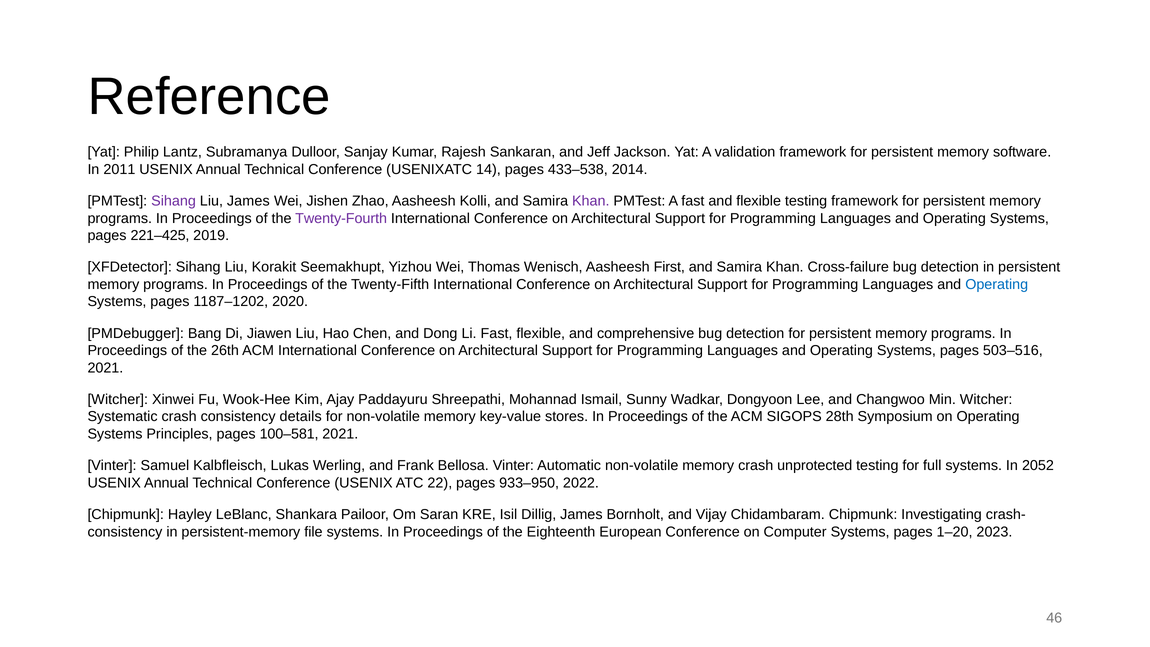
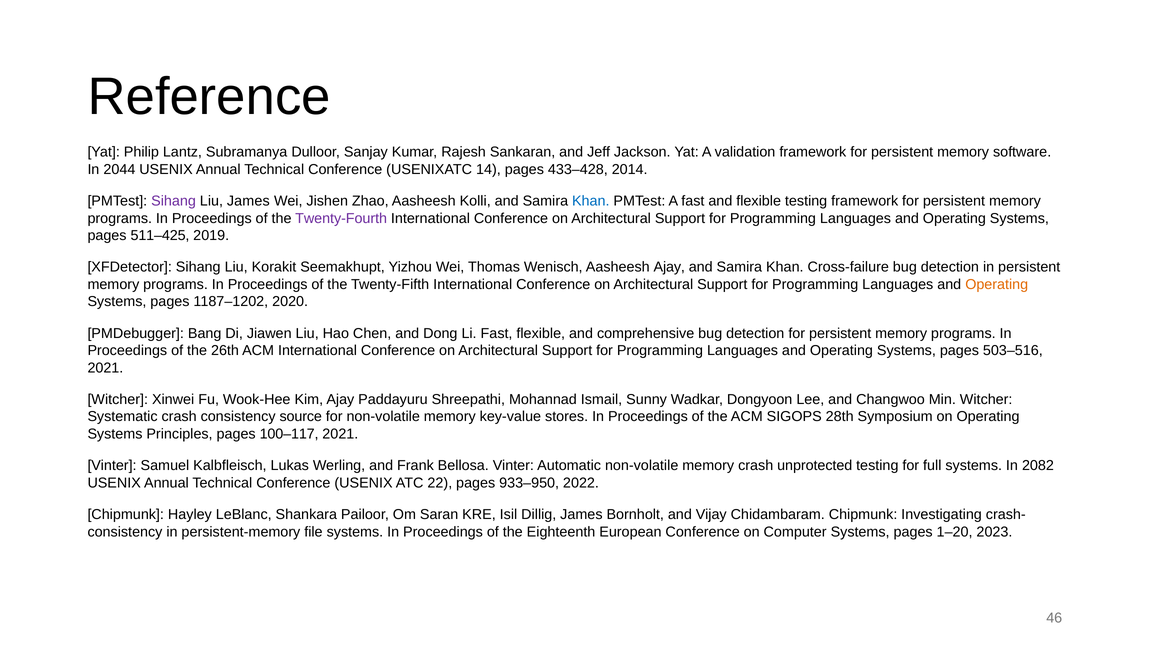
2011: 2011 -> 2044 (119, 169)
433–538: 433–538 -> 433–428 (578, 169)
Khan colour: purple -> blue (591, 201)
221–425: 221–425 -> 511–425 (160, 235)
Aasheesh First: First -> Ajay (669, 267)
Operating colour: blue -> orange (997, 284)
details: details -> source (301, 417)
100–581: 100–581 -> 100–117 (289, 434)
2052: 2052 -> 2082 (1038, 466)
